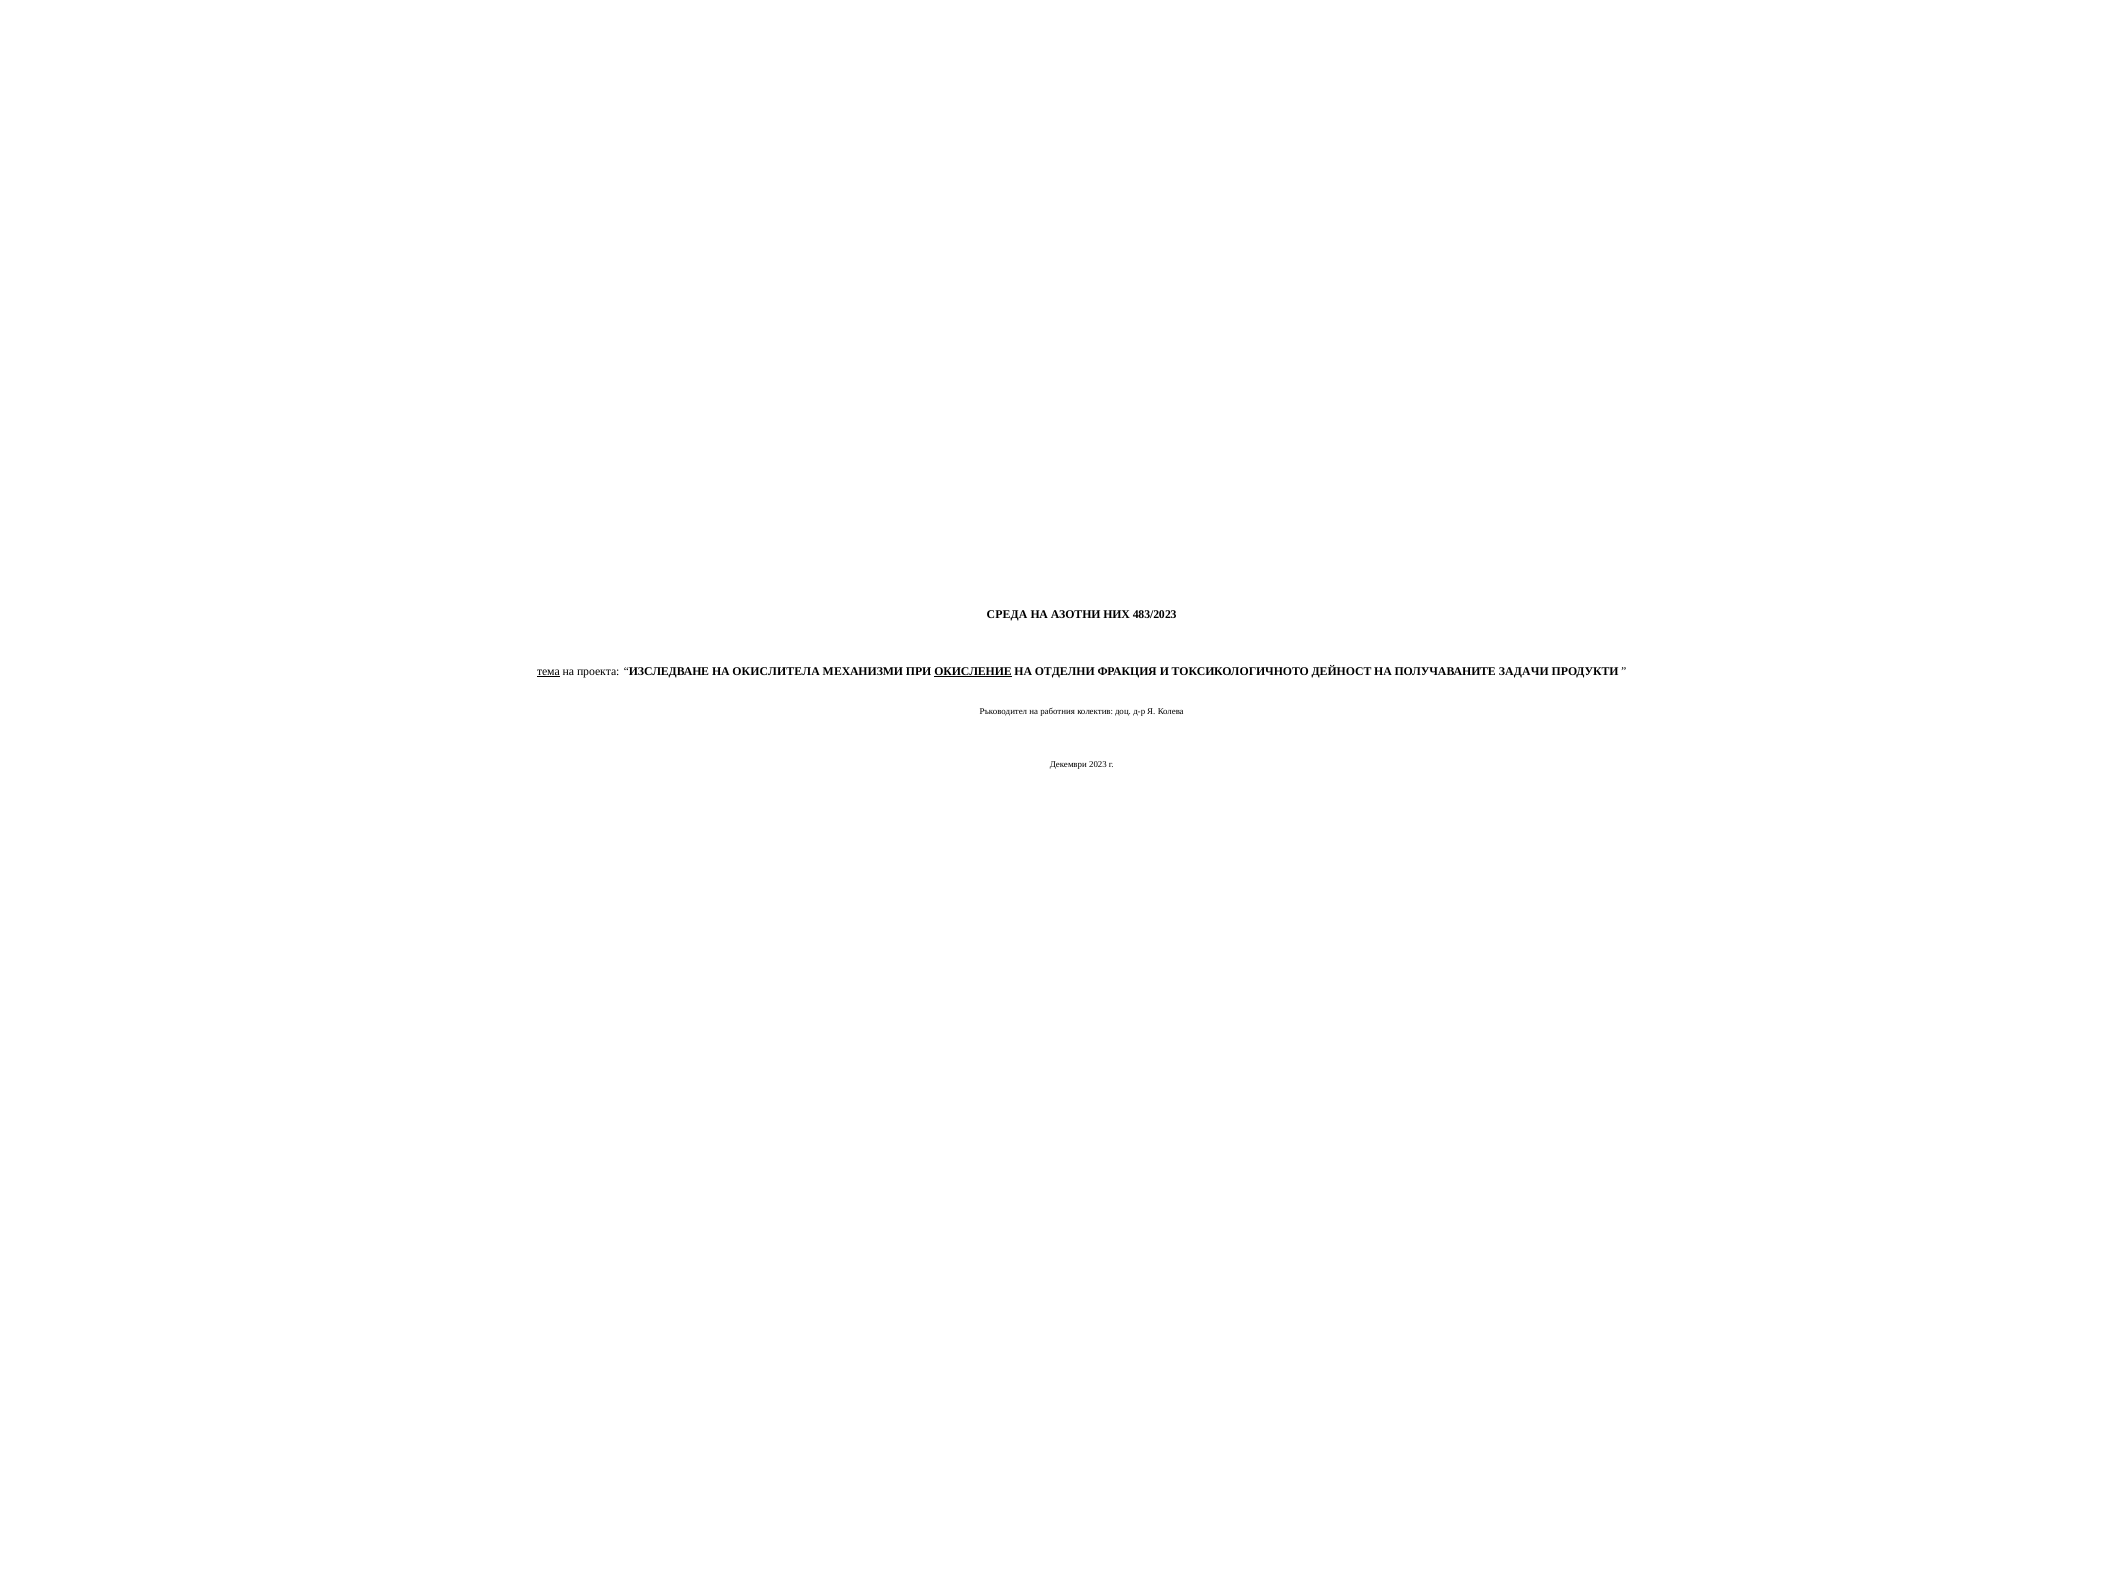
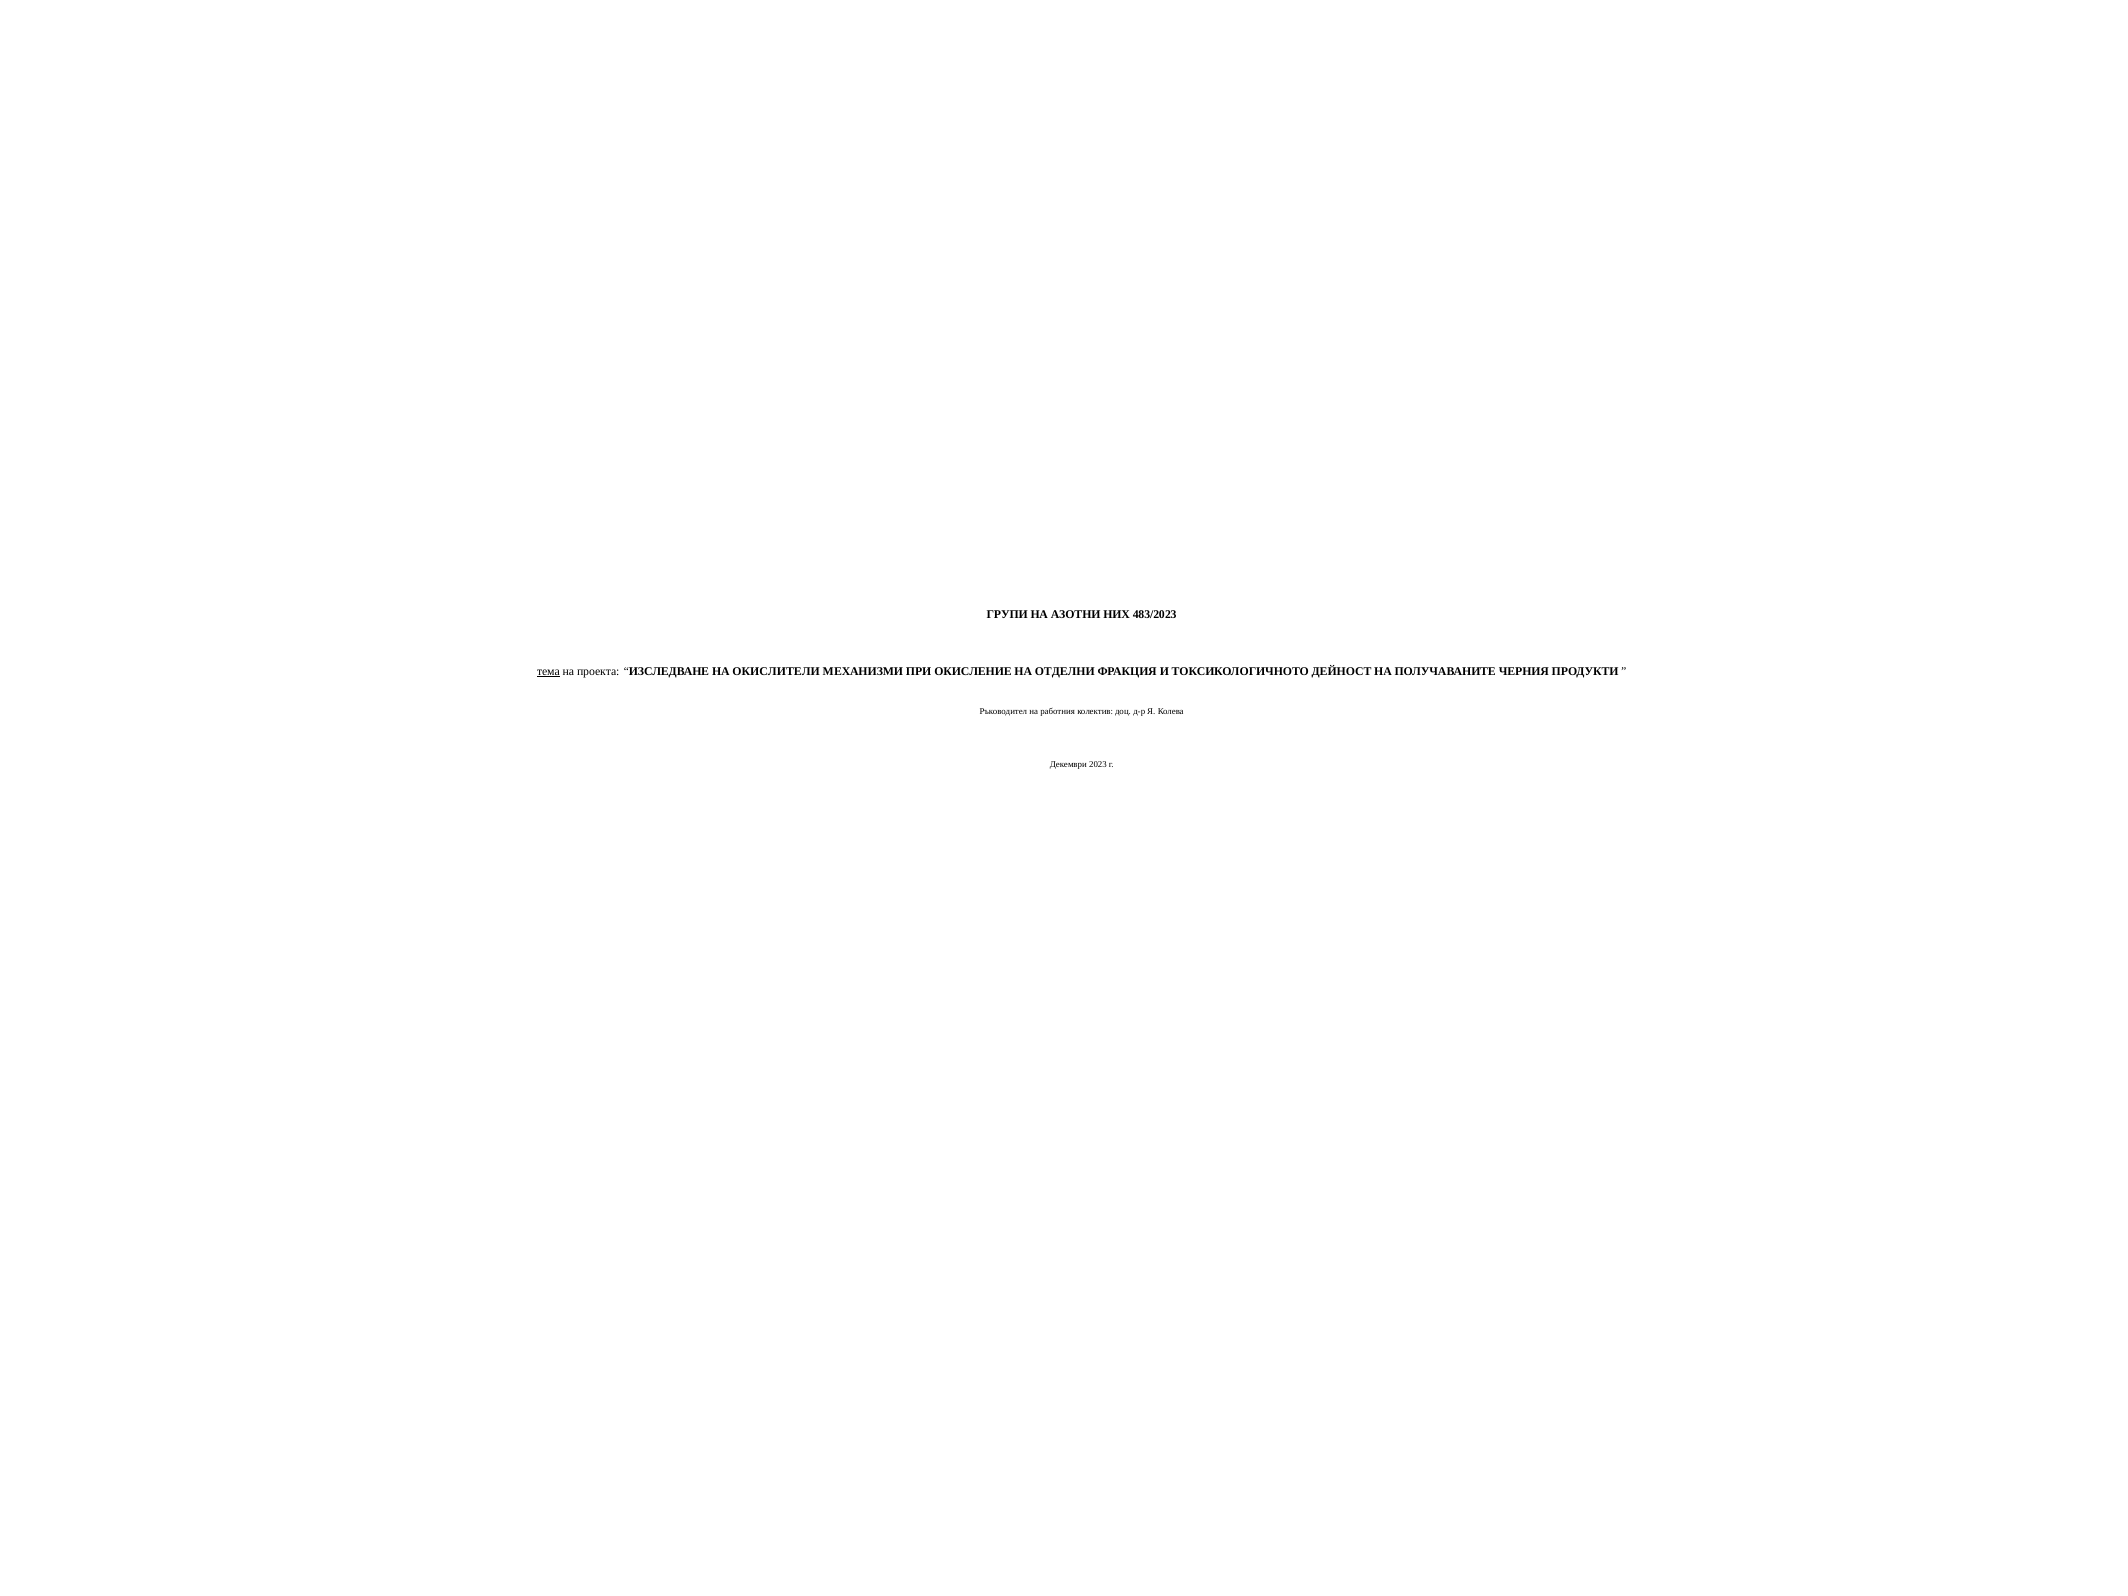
СРЕДА: СРЕДА -> ГРУПИ (1007, 614)
ОКИСЛИТЕЛА: ОКИСЛИТЕЛА -> ОКИСЛИТЕЛИ (776, 671)
ОКИСЛЕНИЕ underline: present -> none (973, 671)
ЗАДАЧИ: ЗАДАЧИ -> ЧЕРНИЯ (1524, 671)
